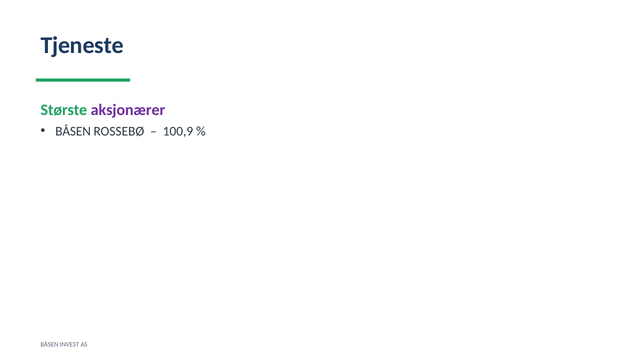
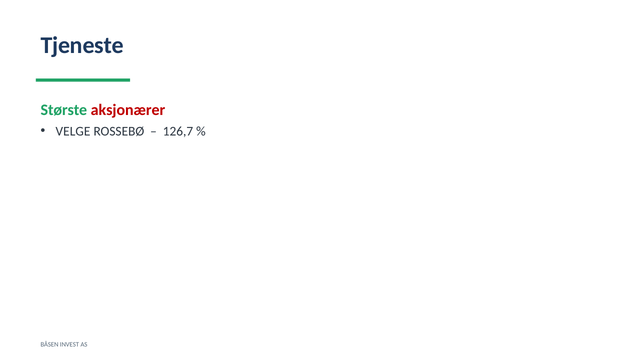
aksjonærer colour: purple -> red (128, 110)
BÅSEN: BÅSEN -> VELGE (73, 131)
100,9: 100,9 -> 126,7 (178, 131)
